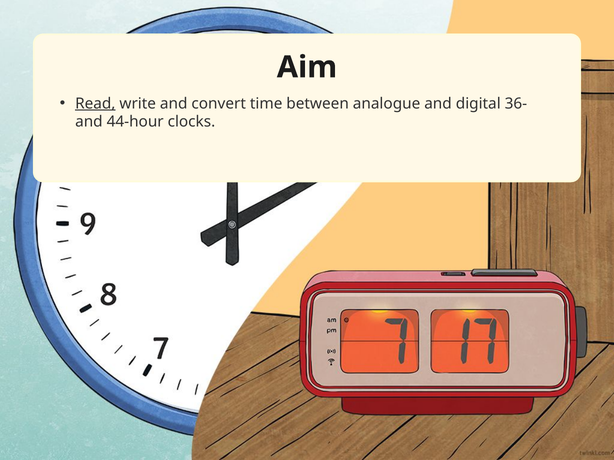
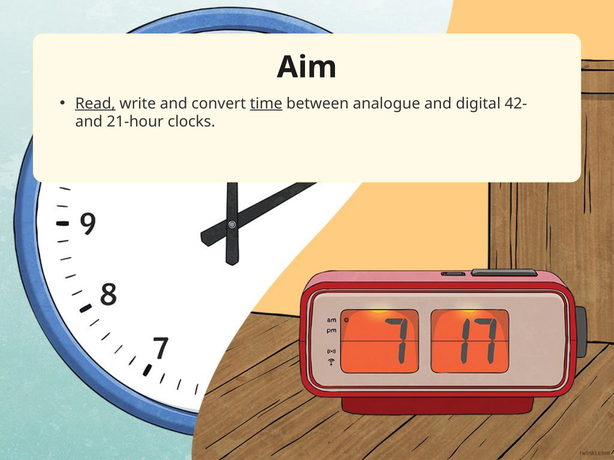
time underline: none -> present (266, 104)
36-: 36- -> 42- (516, 104)
44-hour: 44-hour -> 21-hour (135, 122)
